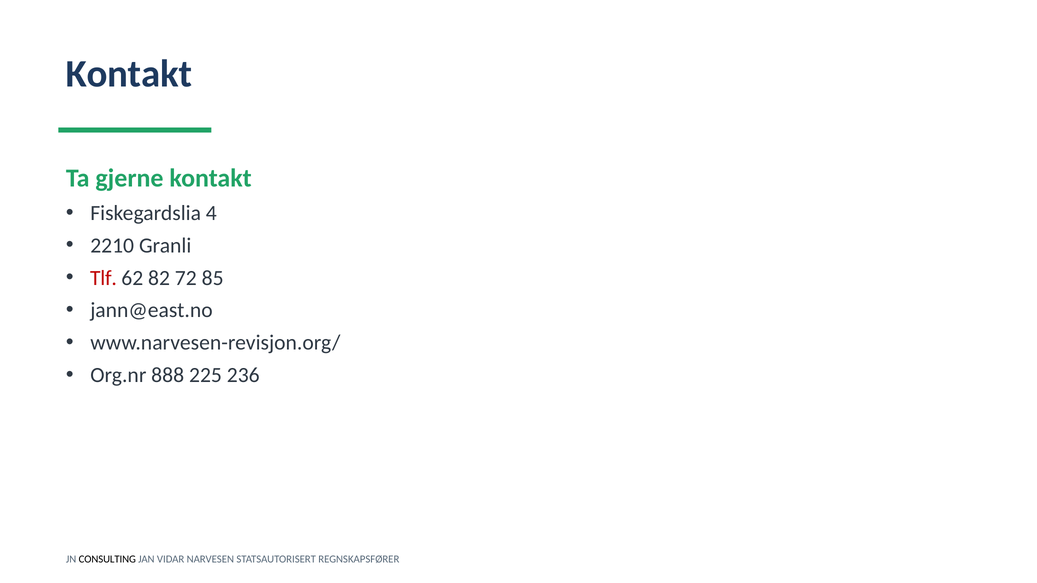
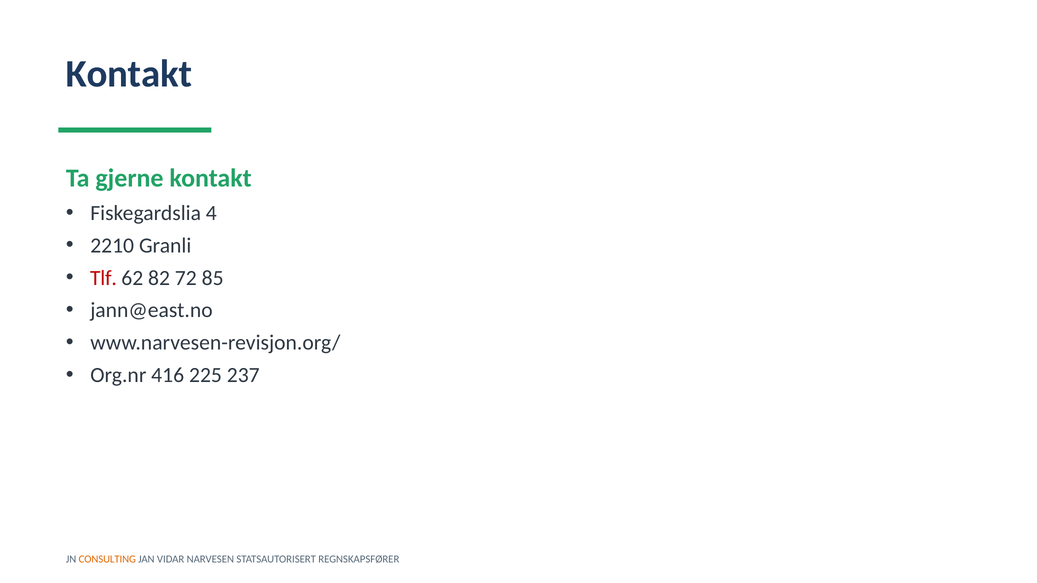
888: 888 -> 416 (168, 375)
236: 236 -> 237 (243, 375)
CONSULTING colour: black -> orange (107, 560)
